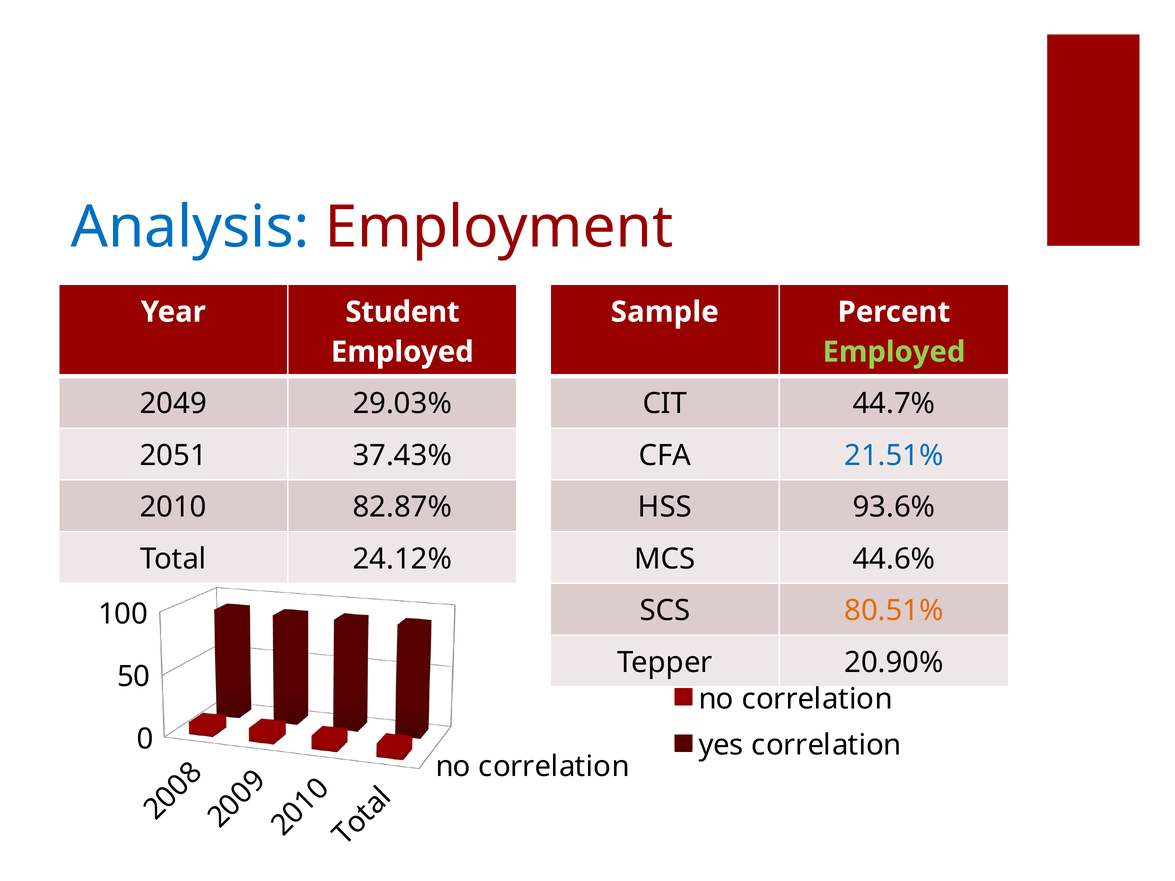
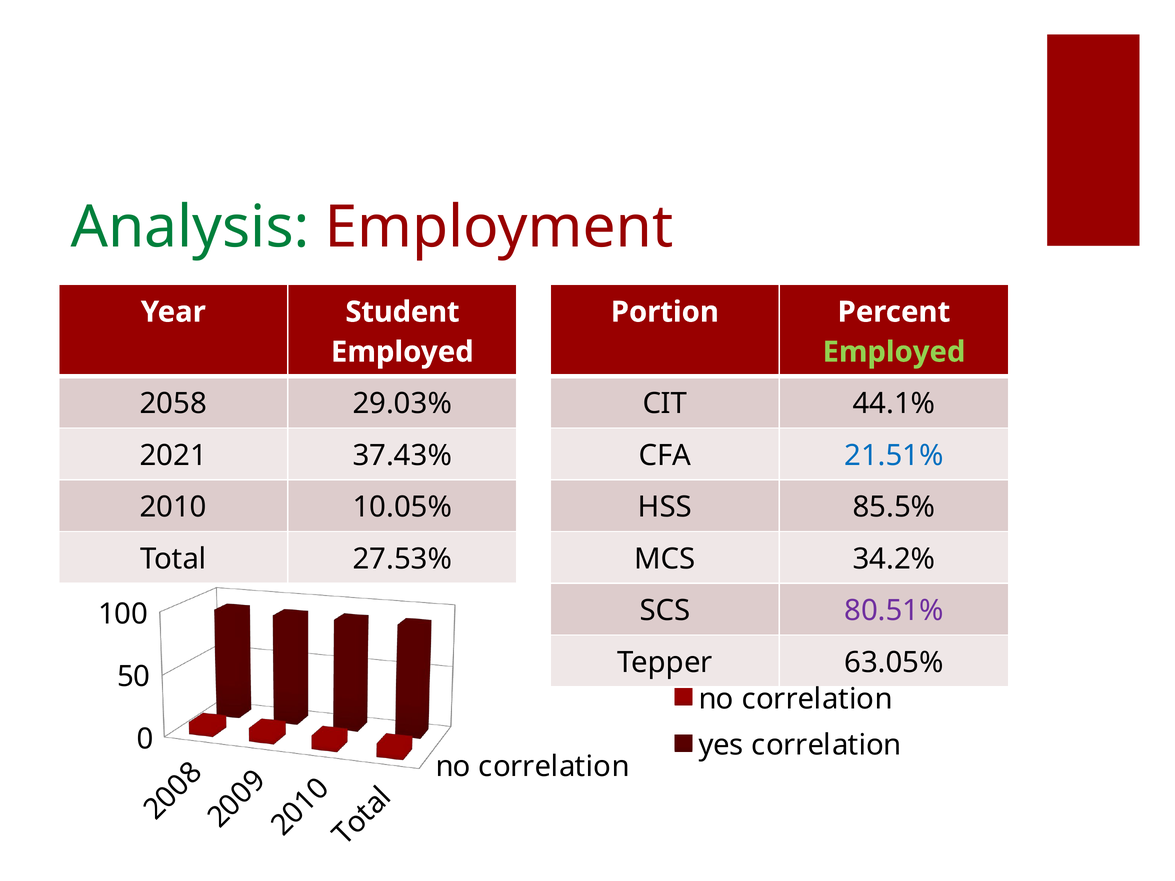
Analysis colour: blue -> green (190, 227)
Sample: Sample -> Portion (665, 312)
2049: 2049 -> 2058 (173, 404)
44.7%: 44.7% -> 44.1% (894, 404)
2051: 2051 -> 2021 (173, 456)
82.87%: 82.87% -> 10.05% (402, 507)
93.6%: 93.6% -> 85.5% (894, 507)
24.12%: 24.12% -> 27.53% (402, 559)
44.6%: 44.6% -> 34.2% (894, 559)
80.51% colour: orange -> purple (894, 611)
20.90%: 20.90% -> 63.05% (894, 663)
